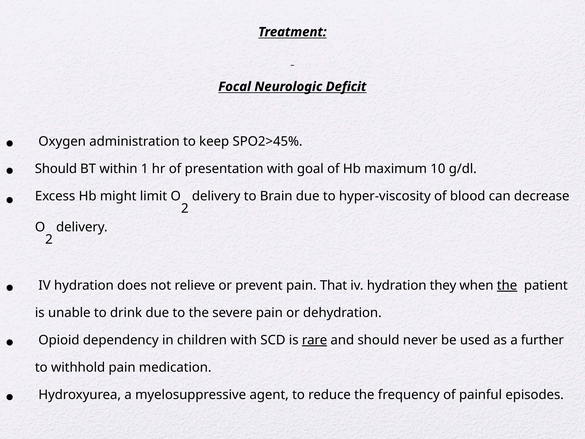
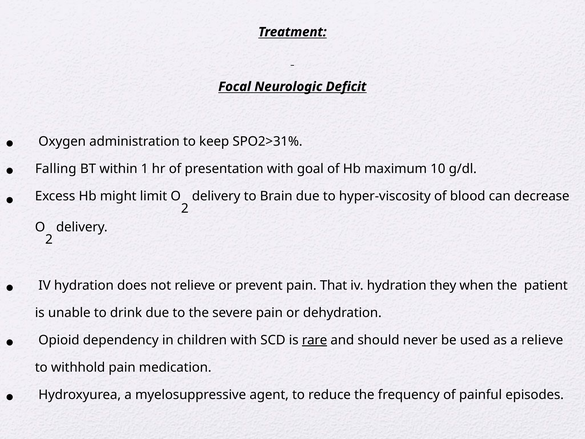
SPO2>45%: SPO2>45% -> SPO2>31% (268, 141)
Should: Should -> Falling (56, 169)
the underline: present -> none (507, 285)
a further: further -> relieve (542, 340)
